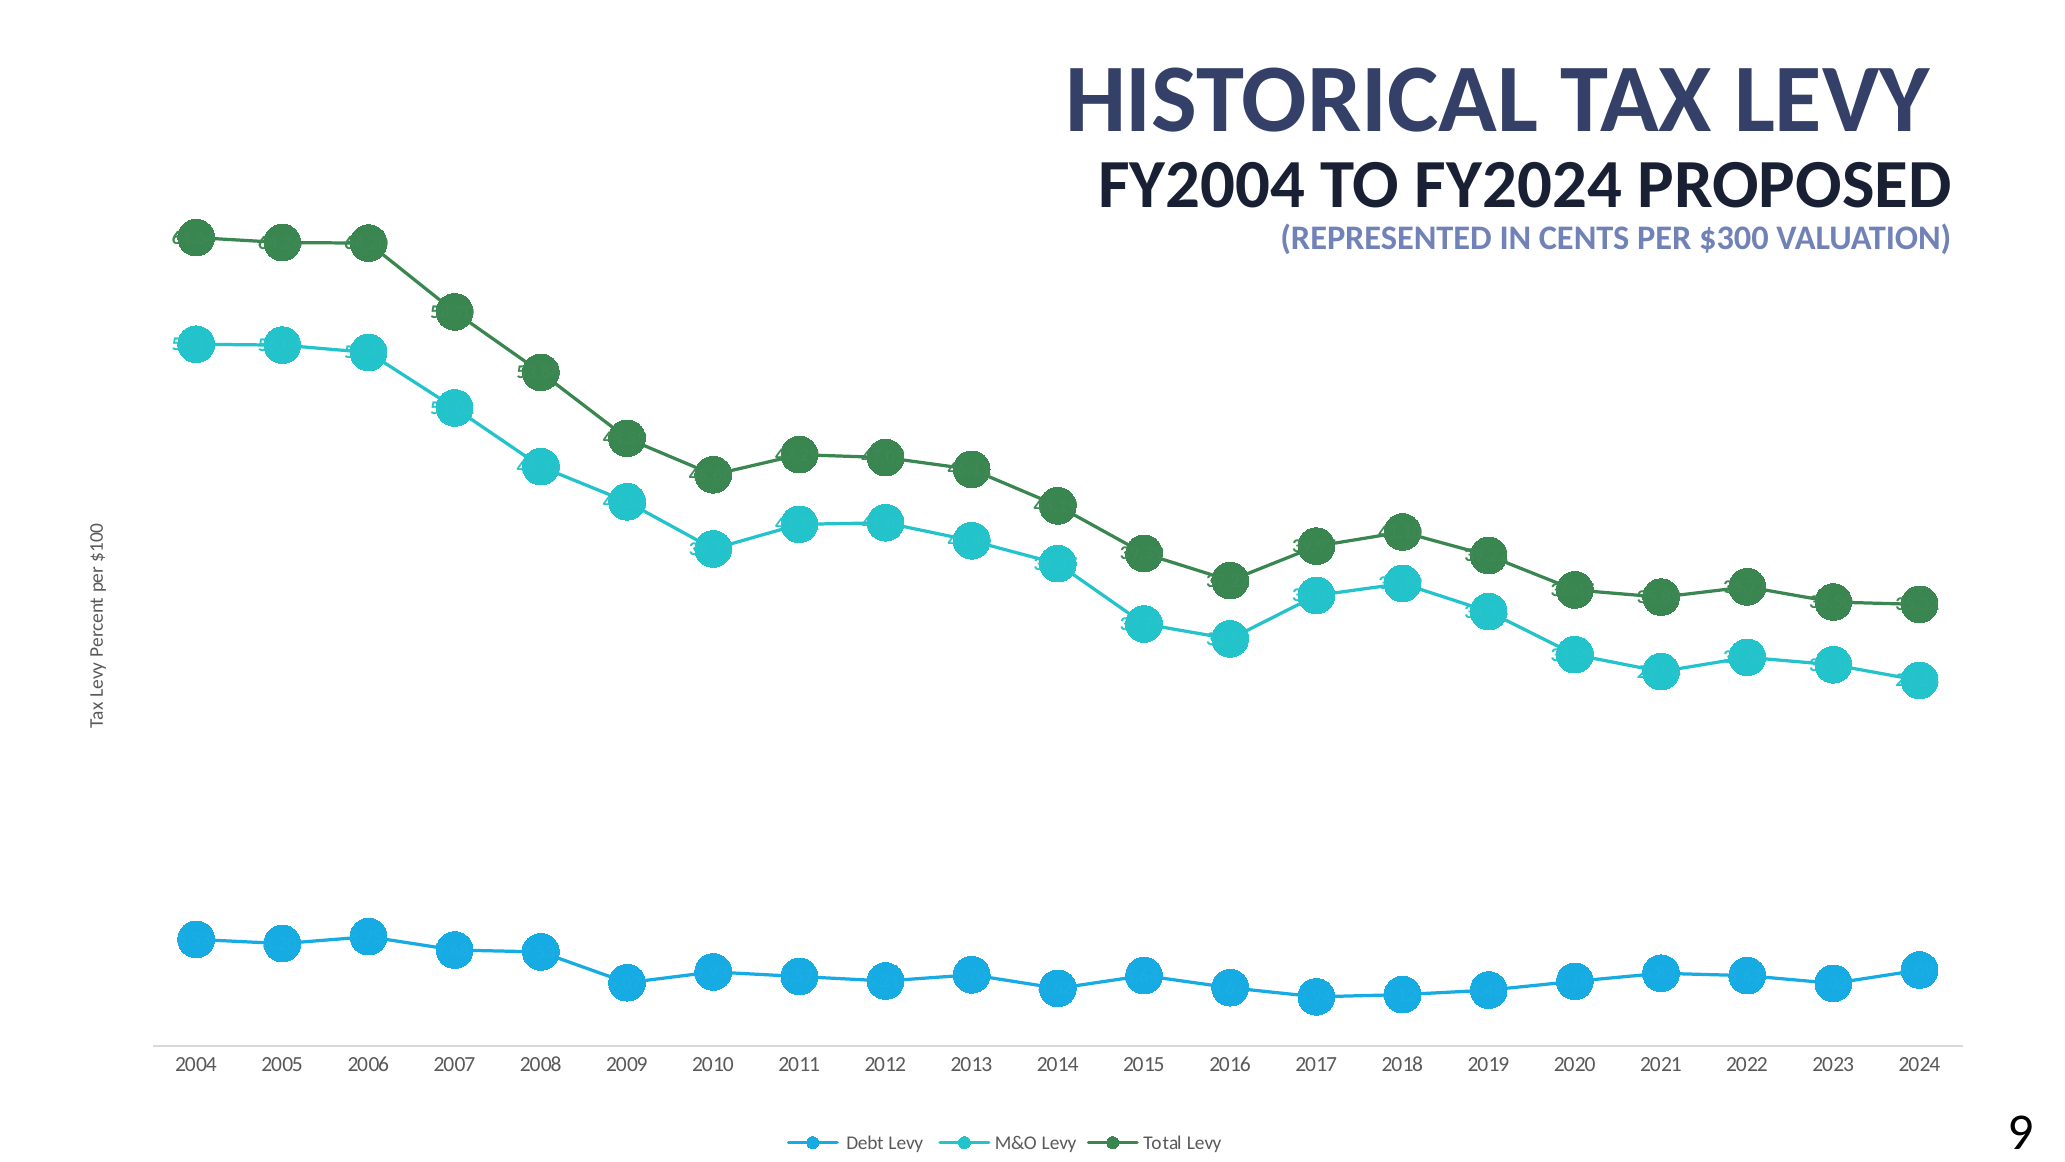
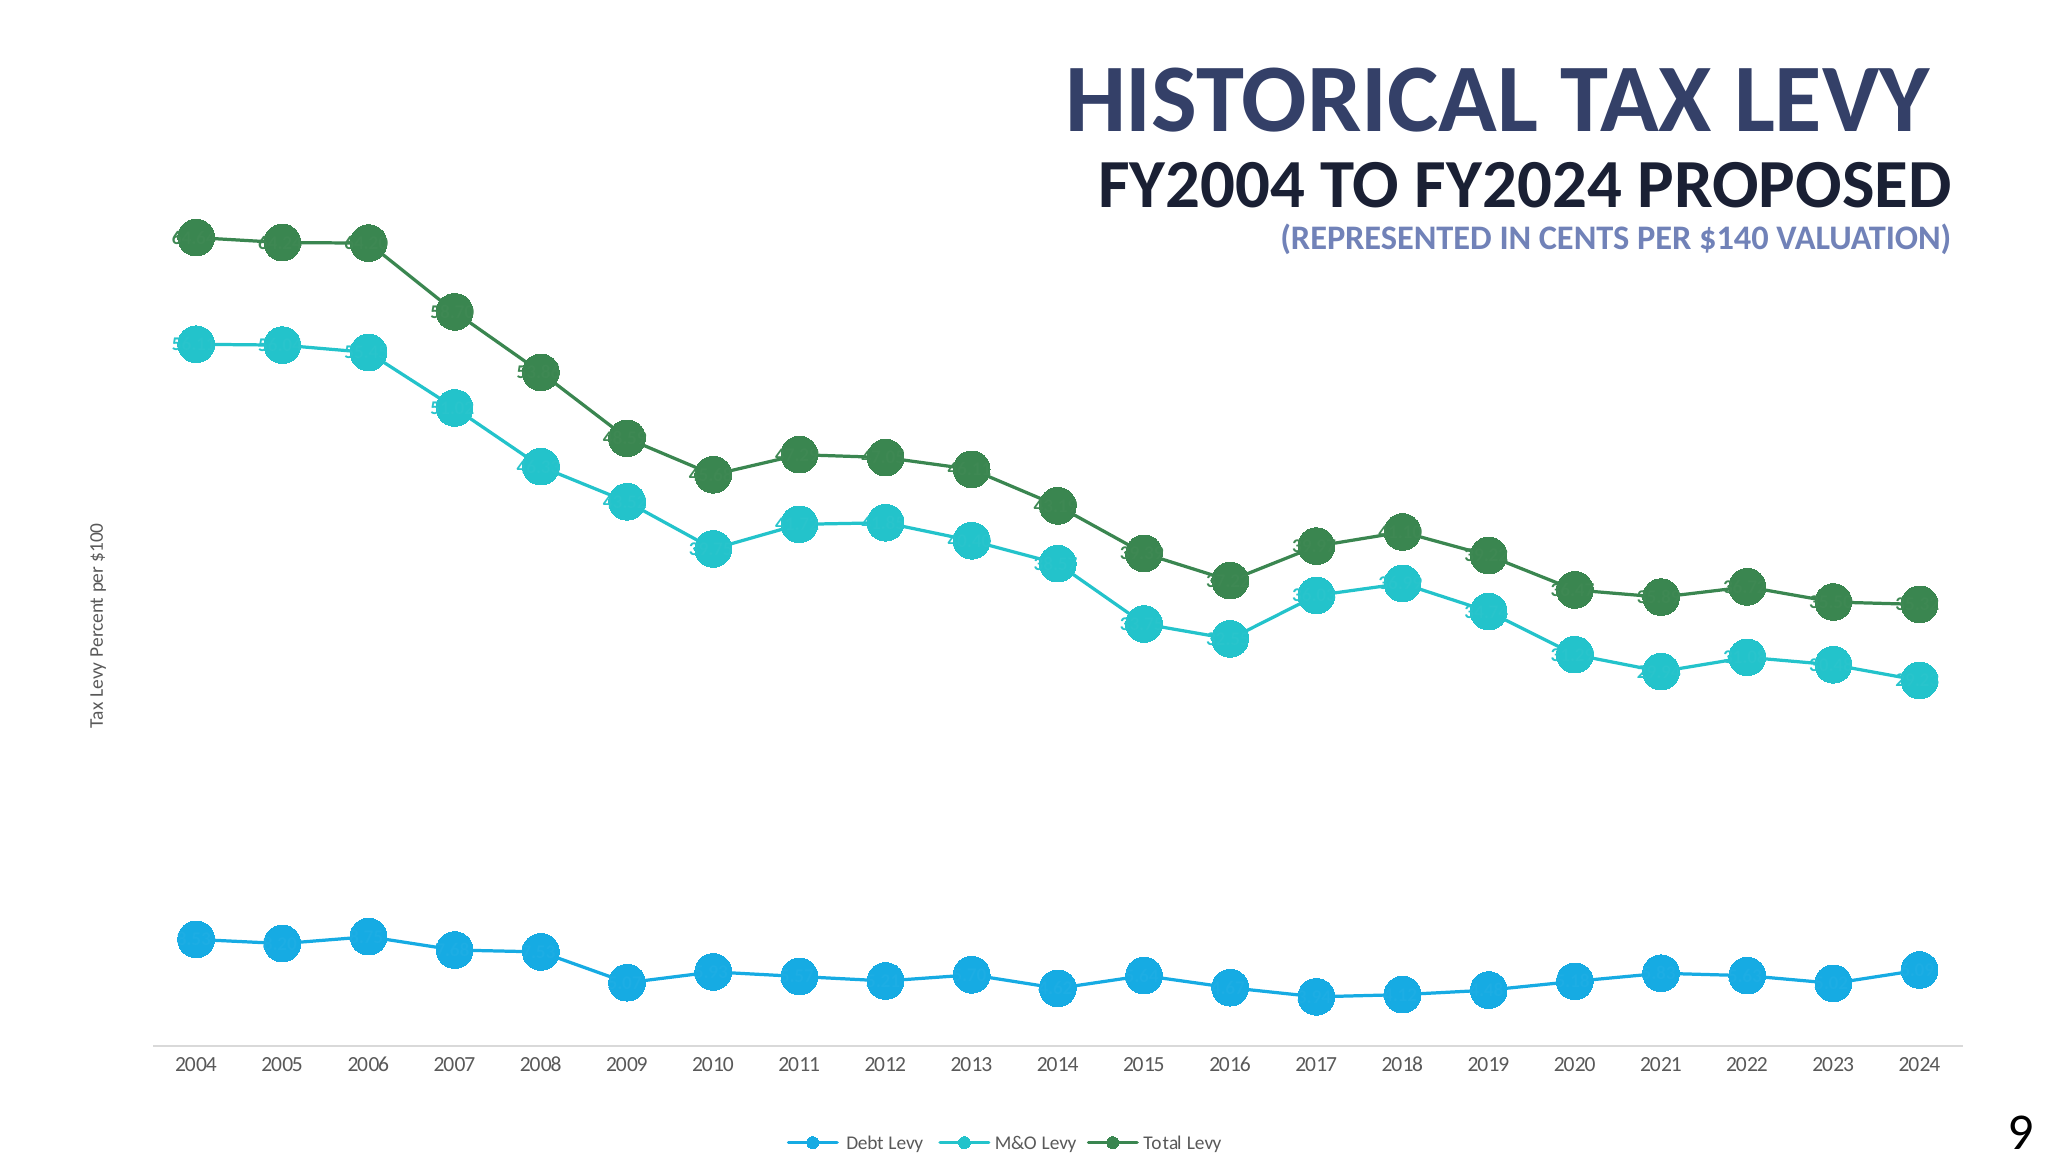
$300: $300 -> $140 (1734, 238)
